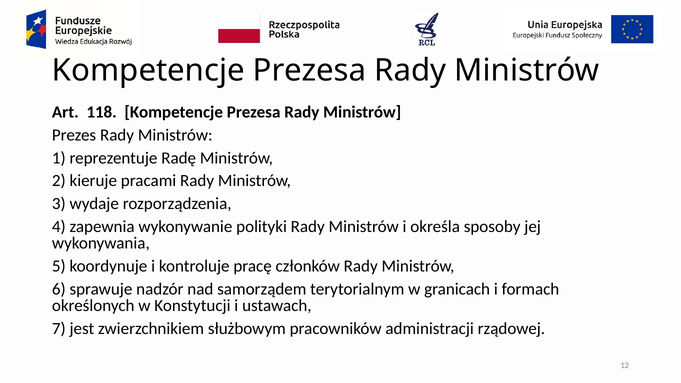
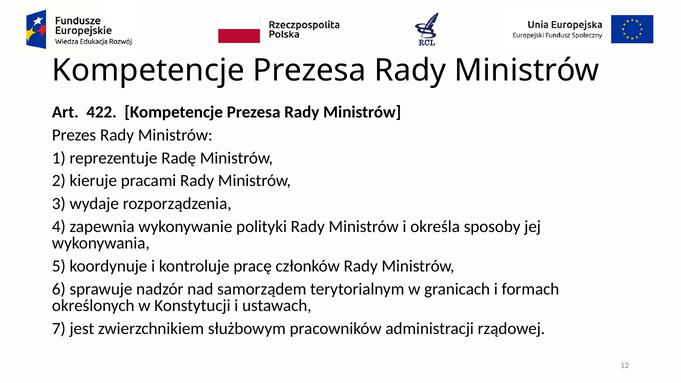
118: 118 -> 422 (102, 112)
